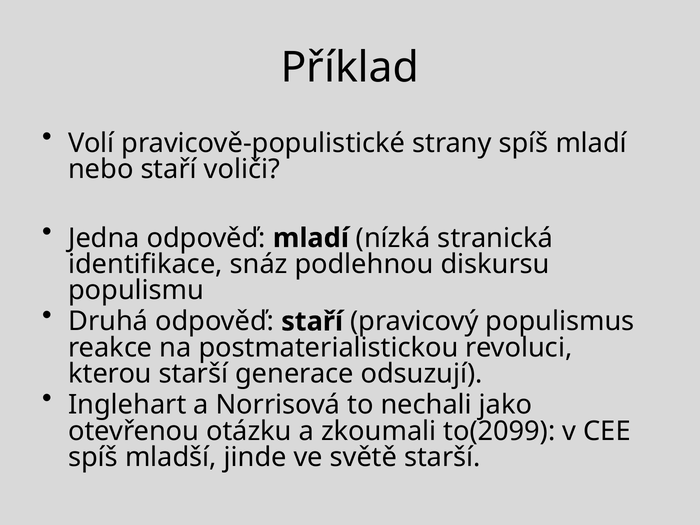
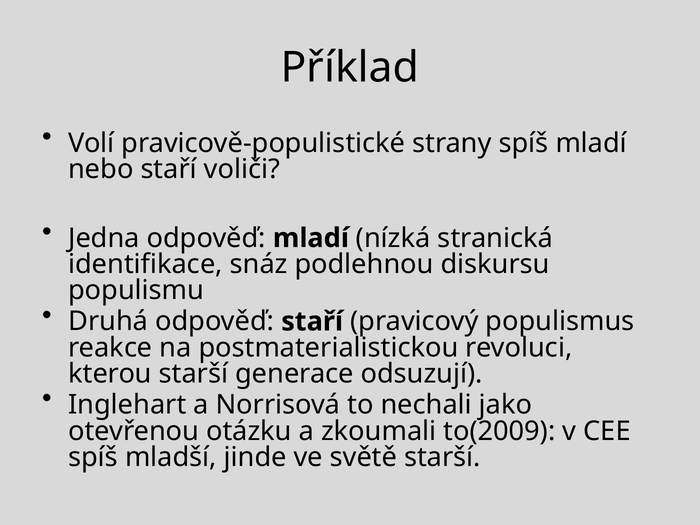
to(2099: to(2099 -> to(2009 (499, 431)
